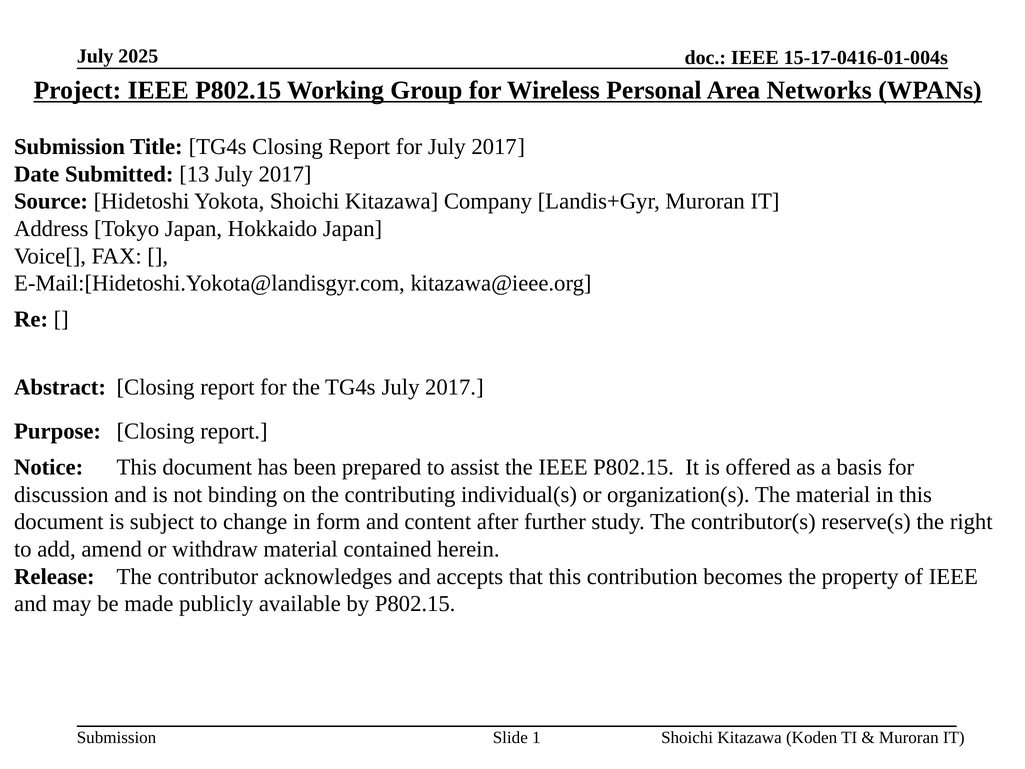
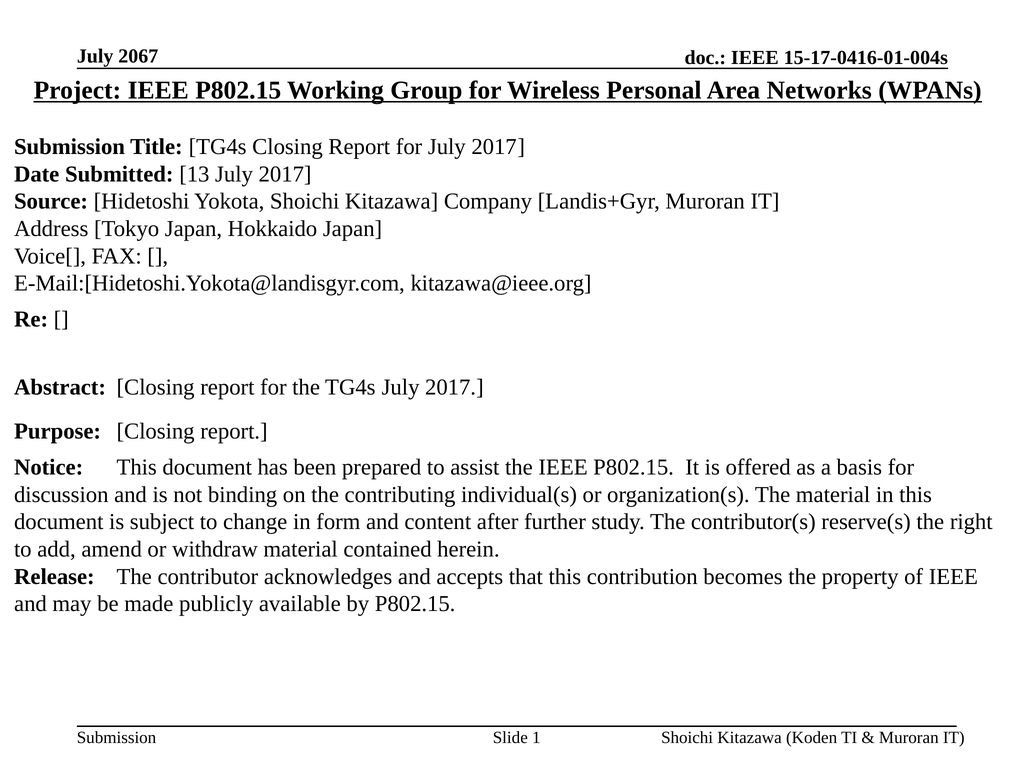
2025: 2025 -> 2067 (138, 56)
